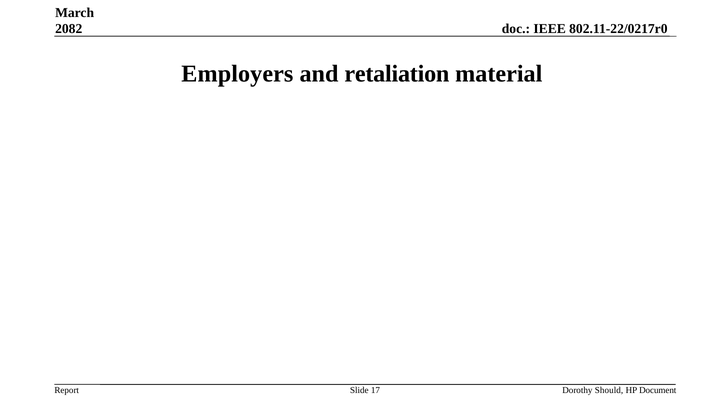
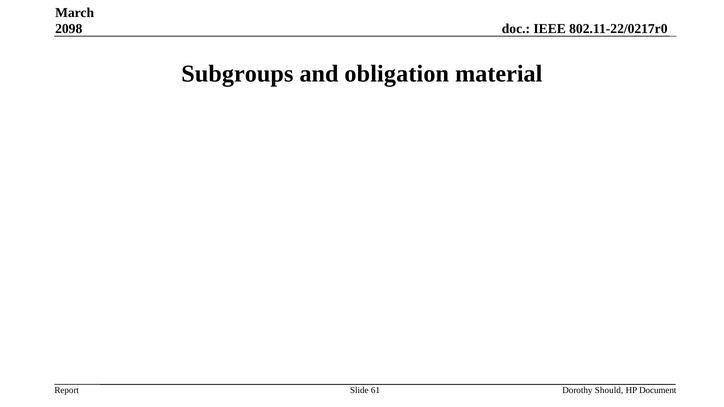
2082: 2082 -> 2098 (69, 29)
Employers: Employers -> Subgroups (237, 74)
retaliation: retaliation -> obligation (397, 74)
17: 17 -> 61 (375, 391)
